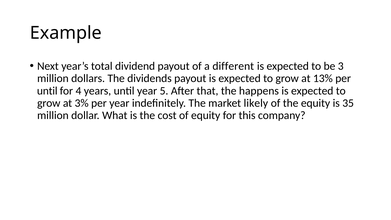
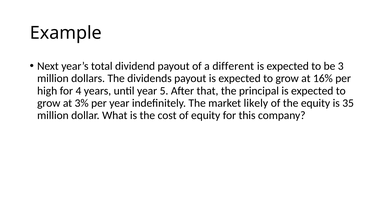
13%: 13% -> 16% (323, 78)
until: until -> high (47, 91)
happens: happens -> principal (259, 91)
